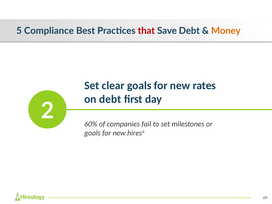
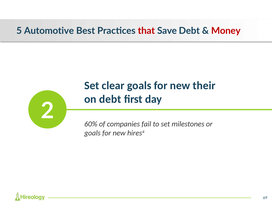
Compliance: Compliance -> Automotive (49, 31)
Money colour: orange -> red (226, 31)
rates: rates -> their (204, 86)
